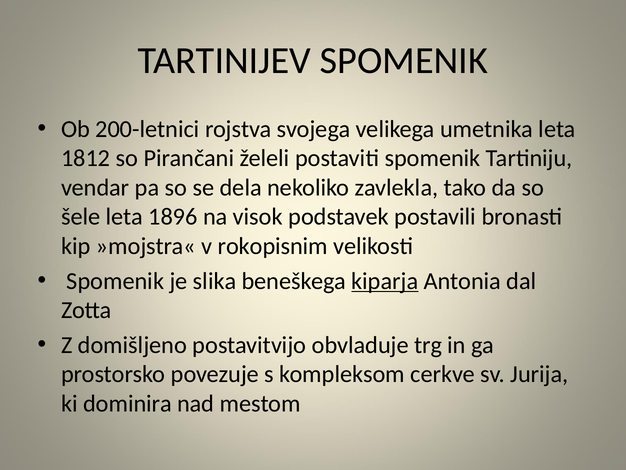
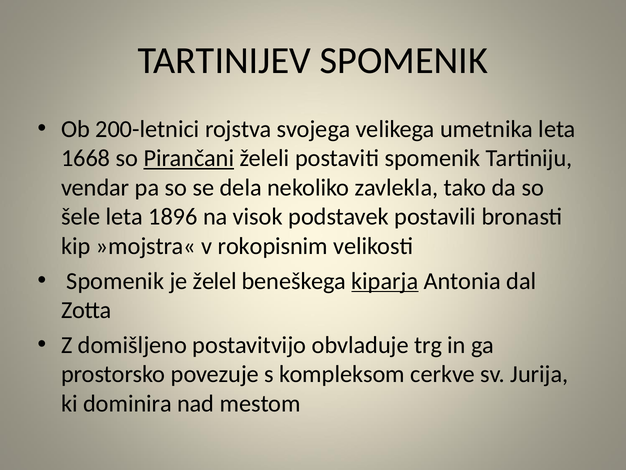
1812: 1812 -> 1668 (86, 158)
Pirančani underline: none -> present (189, 158)
slika: slika -> želel (215, 281)
